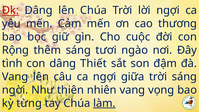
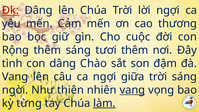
tươi ngào: ngào -> thêm (135, 50)
Thiết: Thiết -> Chào (94, 63)
vang underline: none -> present (132, 90)
